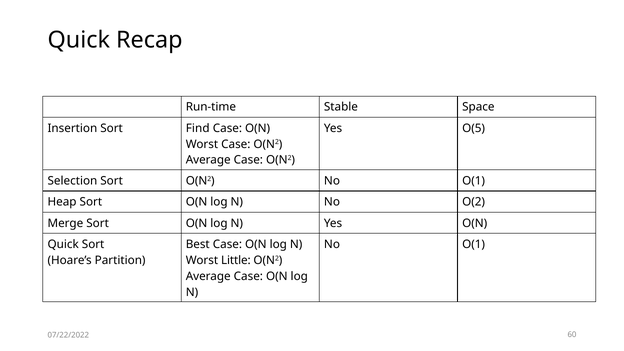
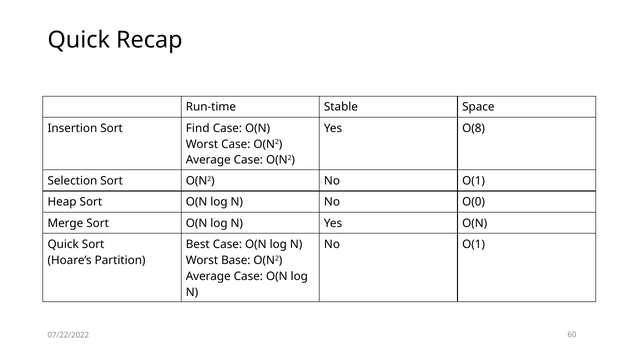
O(5: O(5 -> O(8 (474, 128)
O(2: O(2 -> O(0 (474, 202)
Little: Little -> Base (236, 260)
